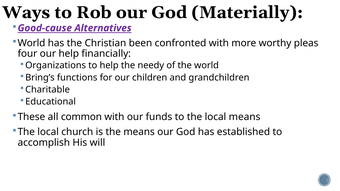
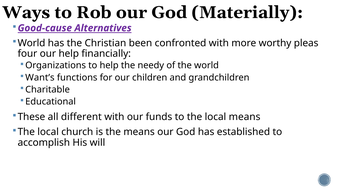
Bring’s: Bring’s -> Want’s (40, 78)
common: common -> different (81, 117)
